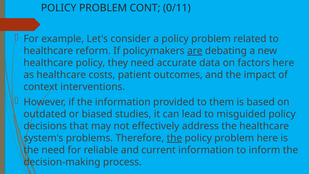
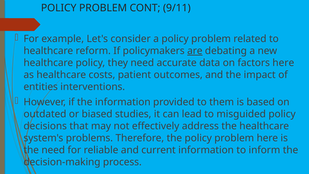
0/11: 0/11 -> 9/11 (177, 8)
context: context -> entities (41, 87)
the underline: present -> none (174, 138)
